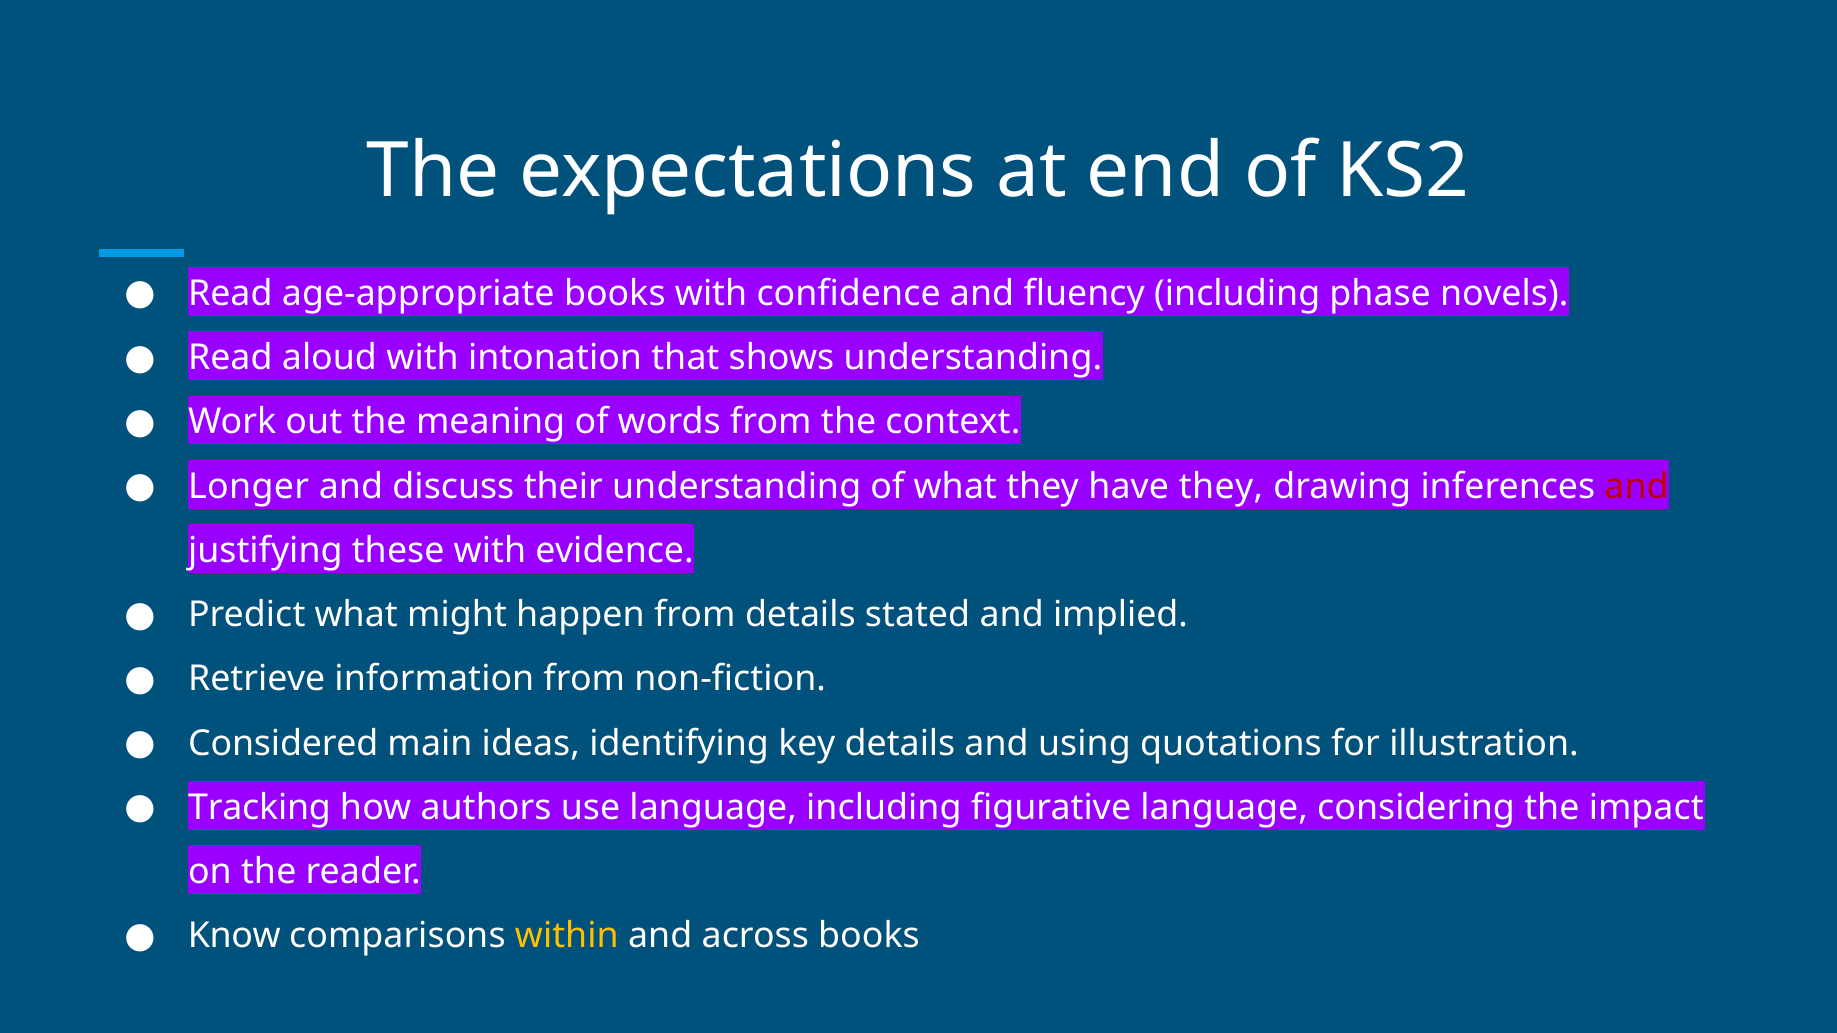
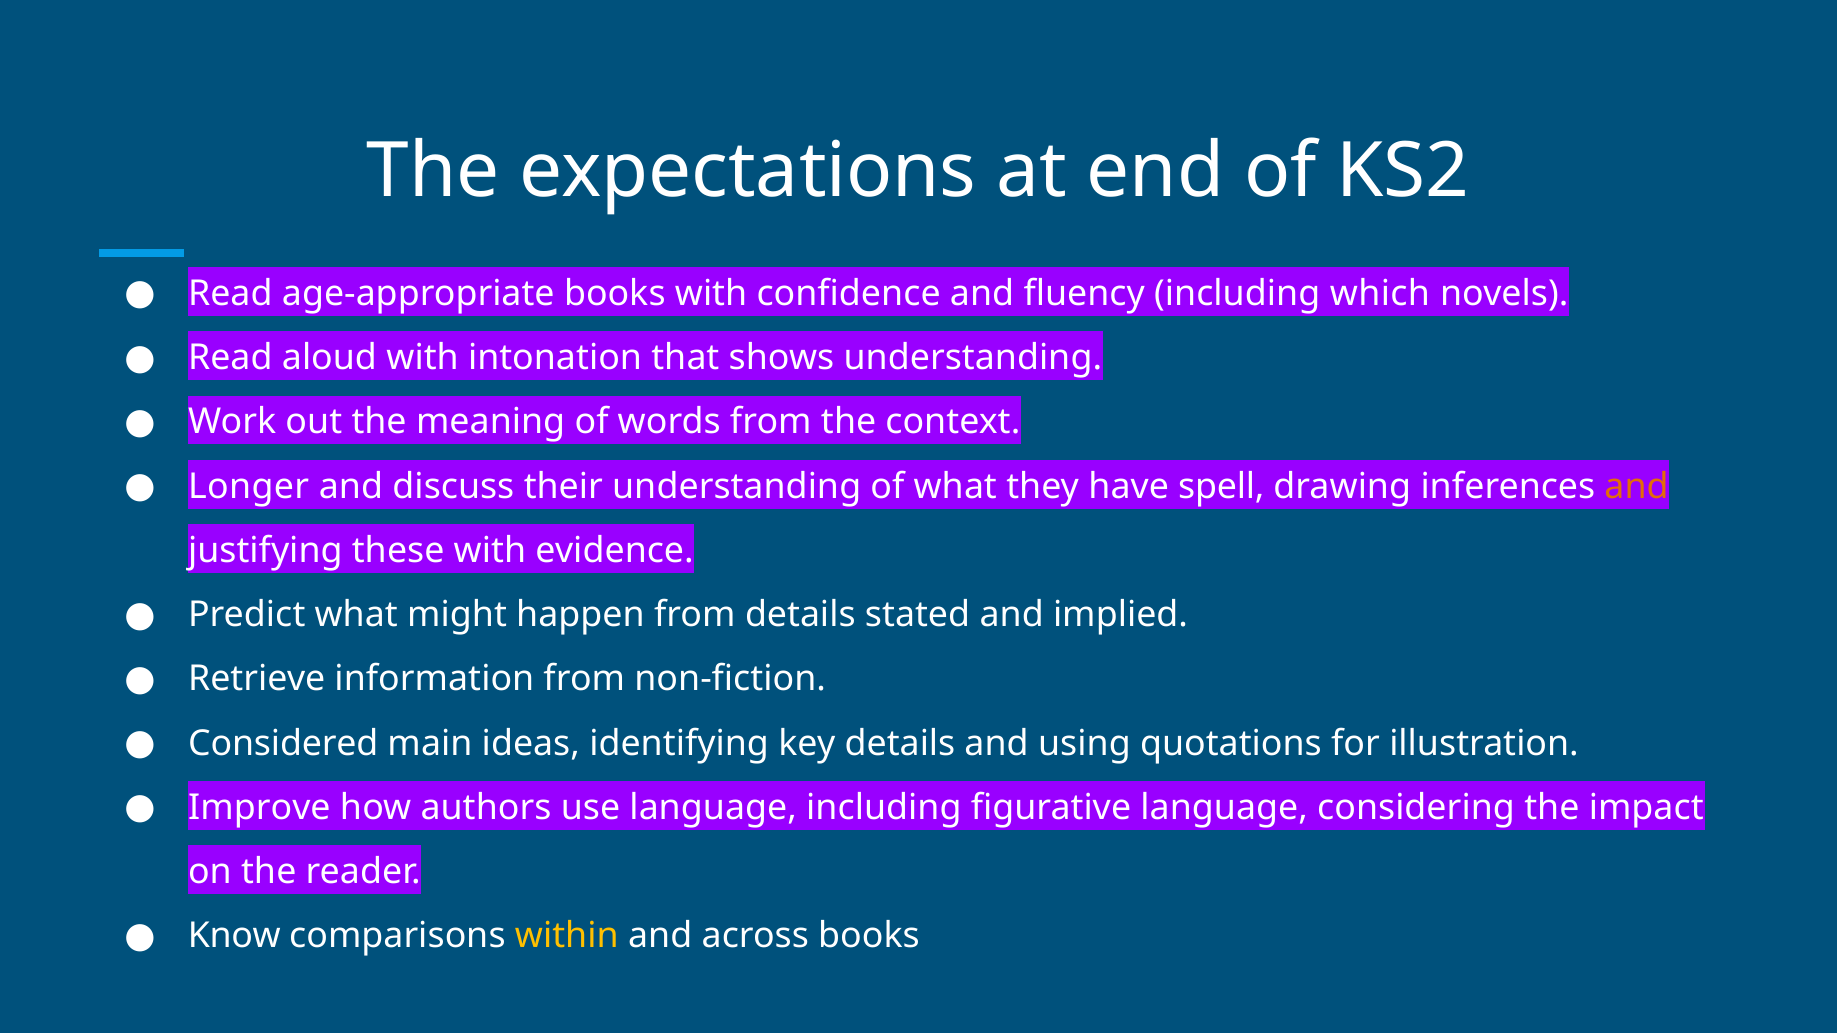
phase: phase -> which (1380, 294)
have they: they -> spell (1221, 486)
and colour: red -> orange (1637, 486)
Tracking: Tracking -> Improve (259, 808)
